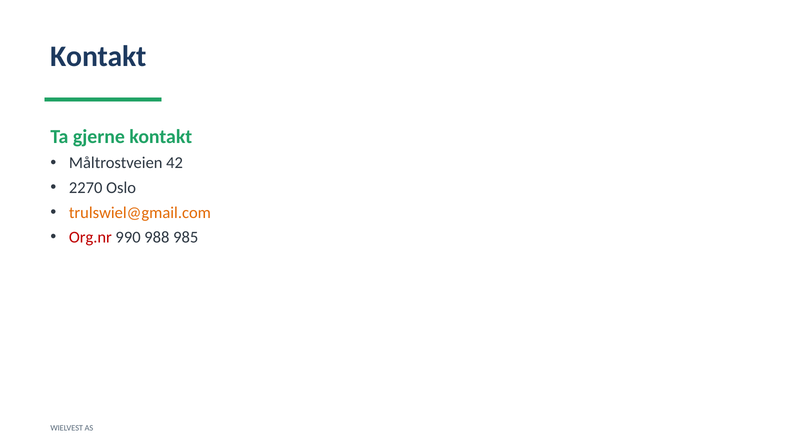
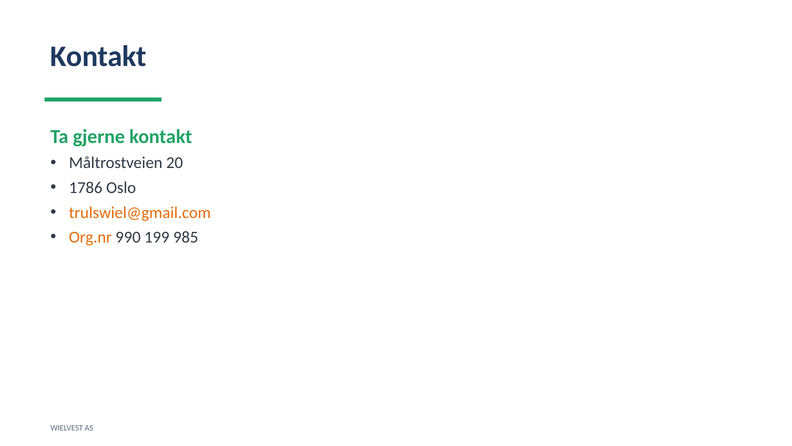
42: 42 -> 20 (175, 163)
2270: 2270 -> 1786 (86, 188)
Org.nr colour: red -> orange (90, 237)
988: 988 -> 199 (157, 237)
